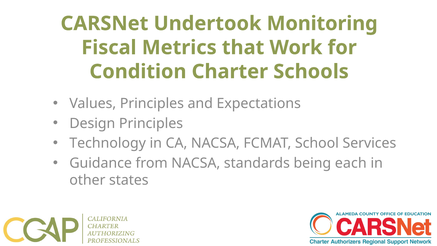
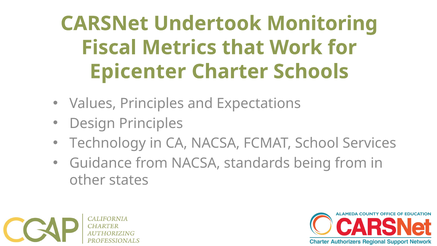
Condition: Condition -> Epicenter (138, 72)
being each: each -> from (351, 163)
